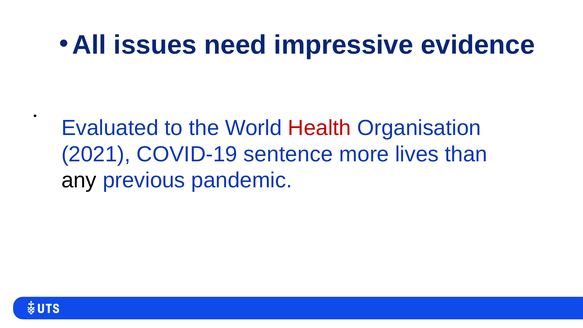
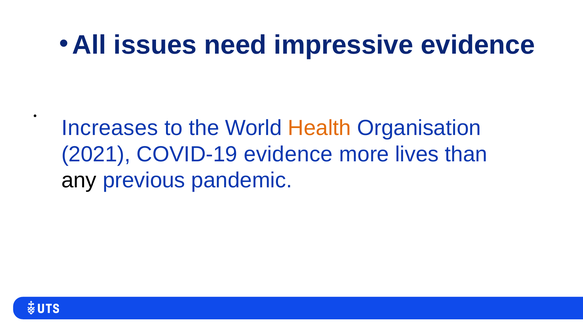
Evaluated: Evaluated -> Increases (110, 128)
Health colour: red -> orange (320, 128)
COVID-19 sentence: sentence -> evidence (288, 154)
